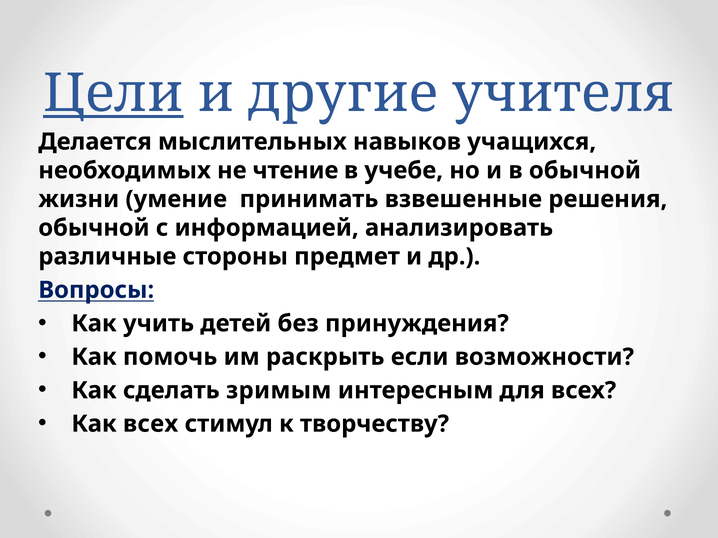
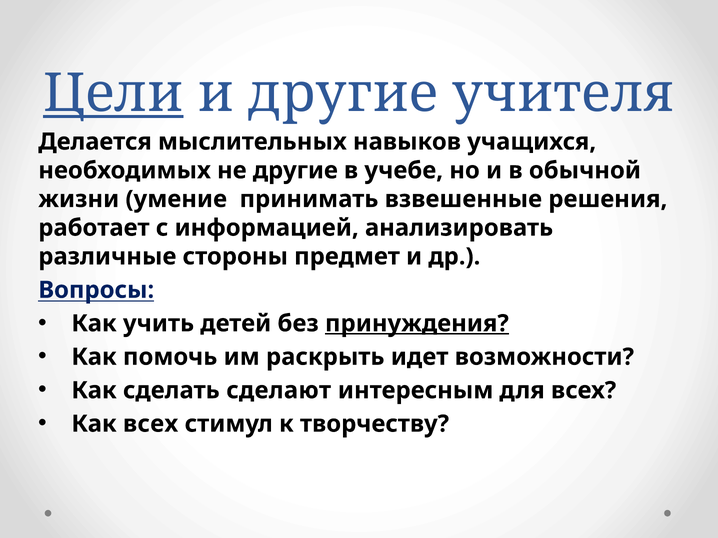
не чтение: чтение -> другие (295, 171)
обычной: обычной -> работает (94, 228)
принуждения underline: none -> present (417, 324)
если: если -> идет (420, 357)
зримым: зримым -> сделают (279, 391)
